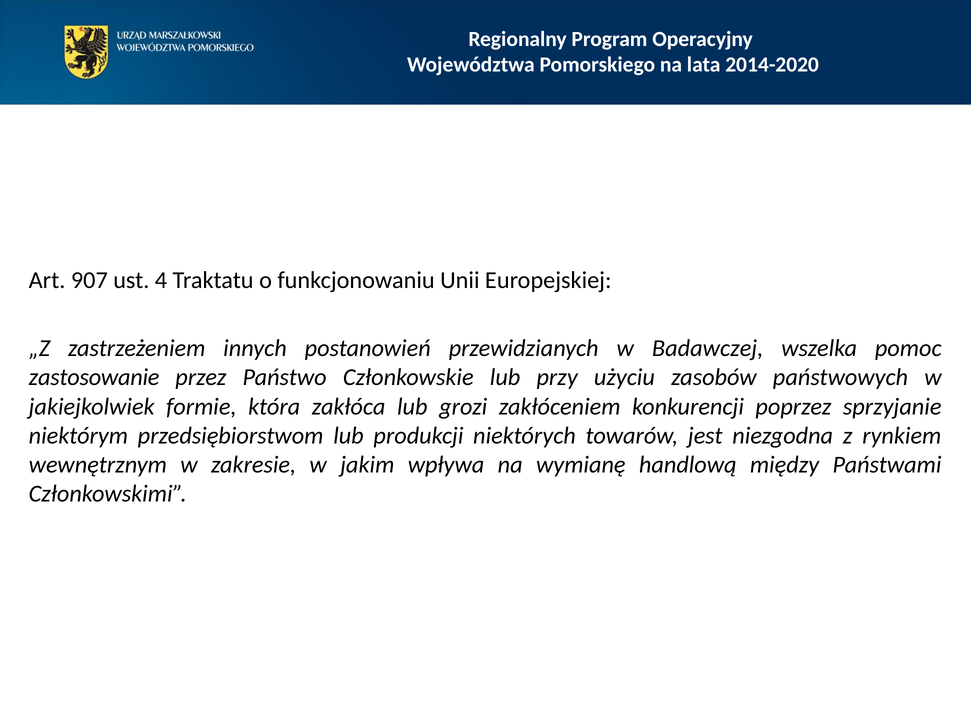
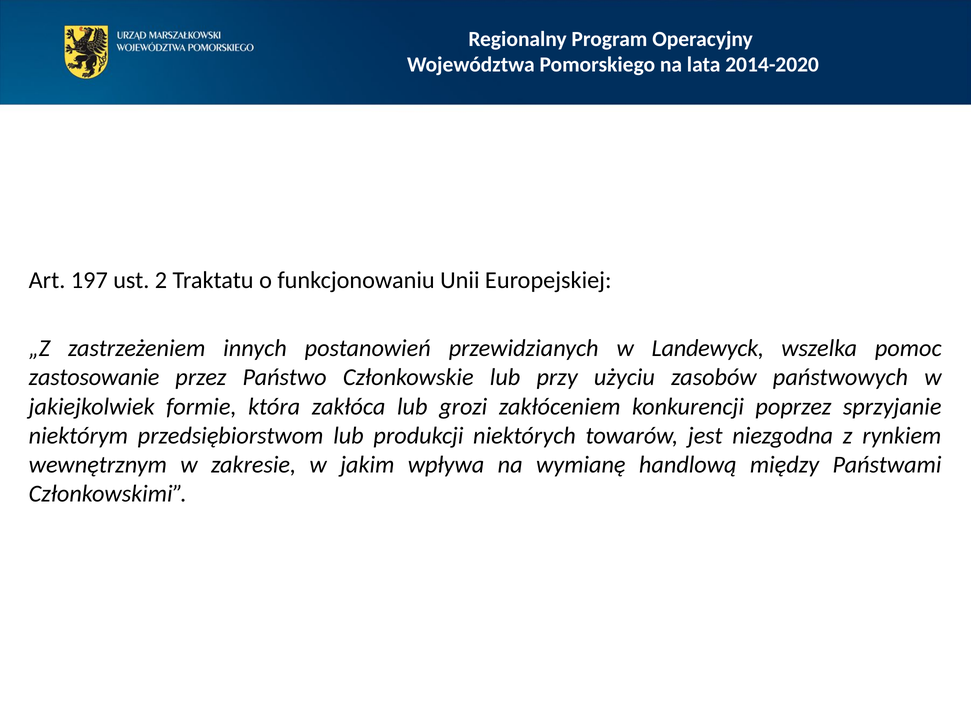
907: 907 -> 197 (89, 280)
4: 4 -> 2 (161, 280)
Badawczej: Badawczej -> Landewyck (708, 348)
